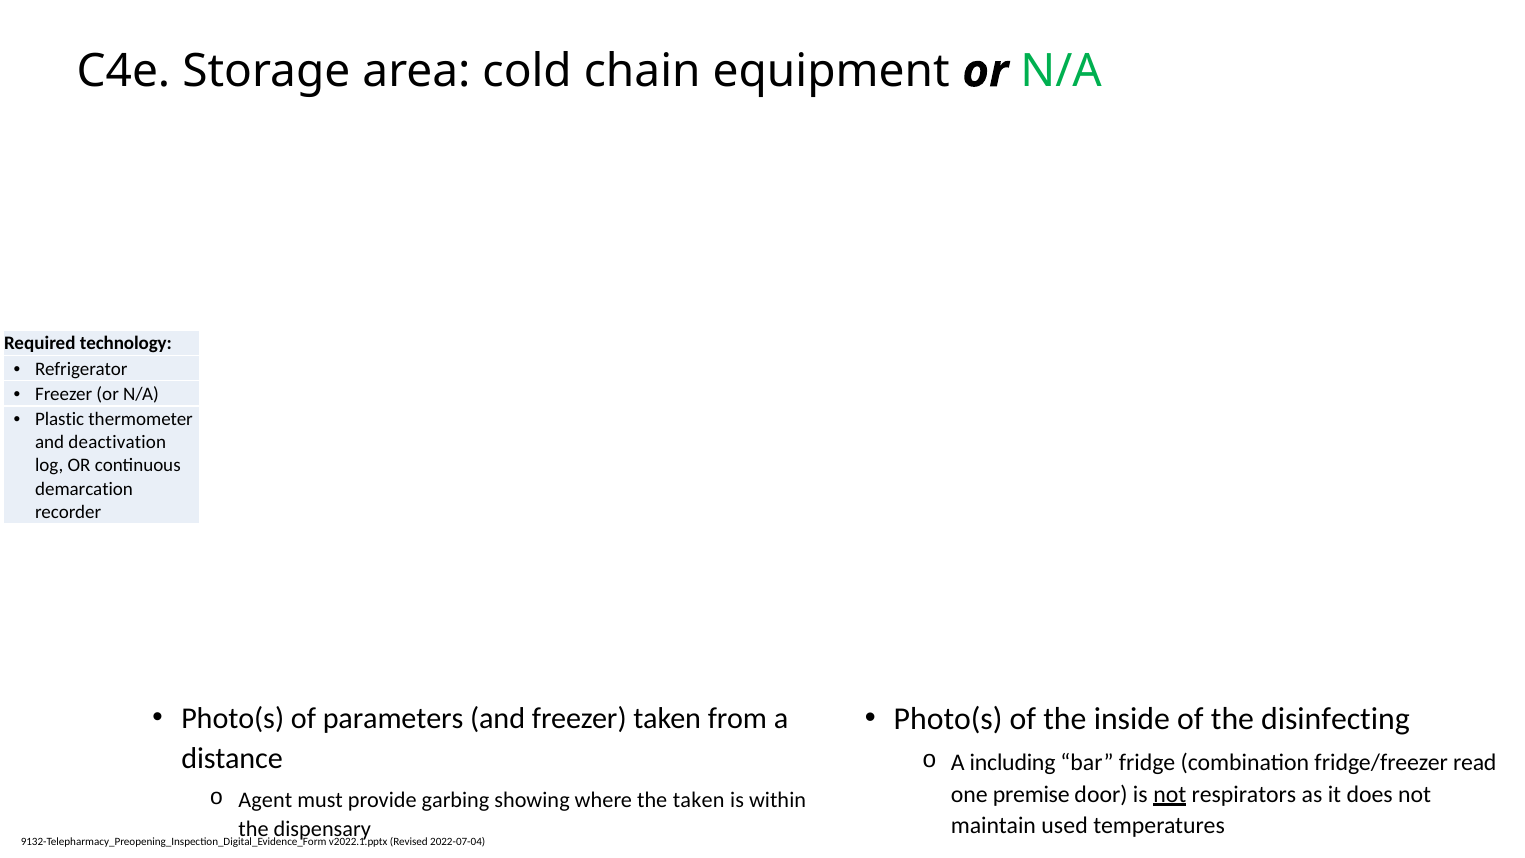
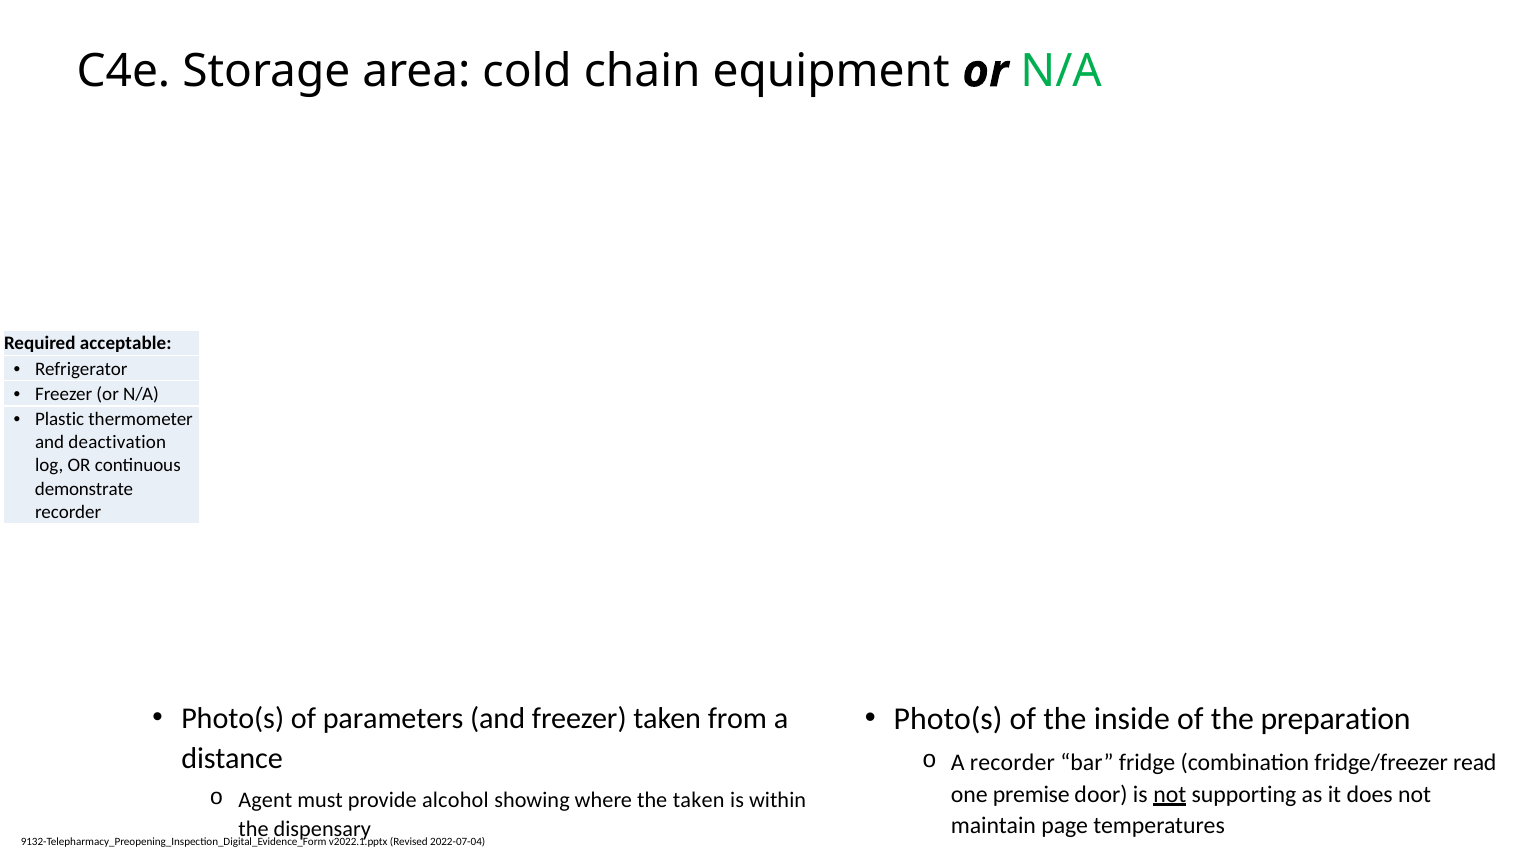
technology: technology -> acceptable (126, 343)
demarcation: demarcation -> demonstrate (84, 489)
disinfecting: disinfecting -> preparation (1336, 719)
A including: including -> recorder (1012, 763)
respirators: respirators -> supporting (1244, 794)
garbing: garbing -> alcohol (455, 800)
used: used -> page (1065, 825)
